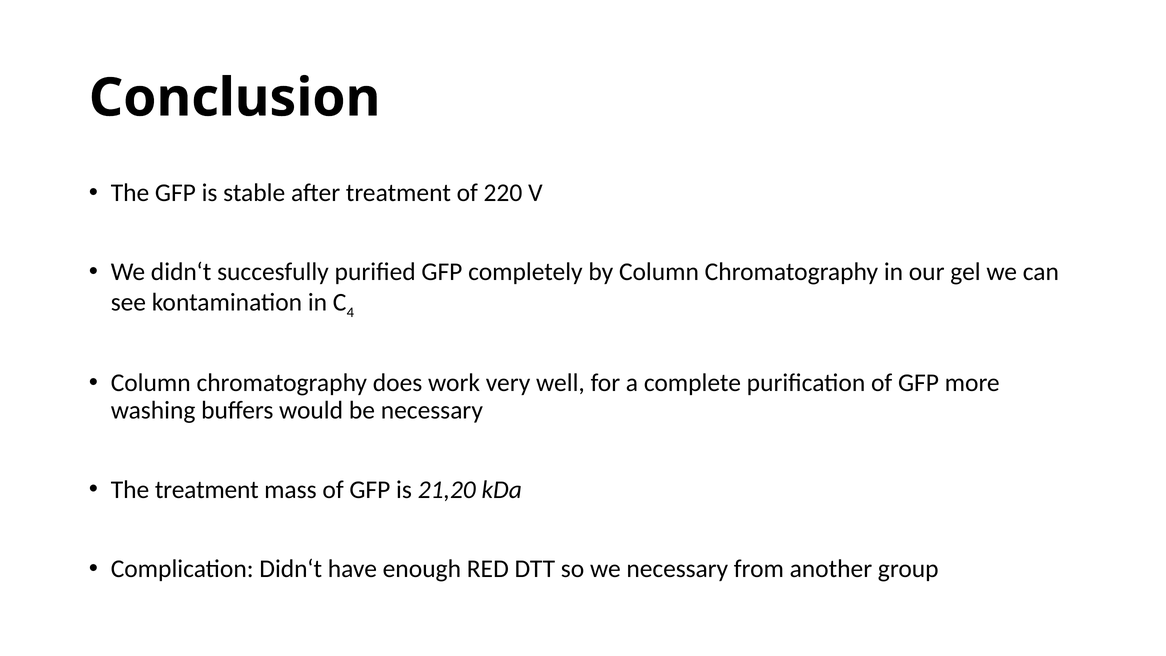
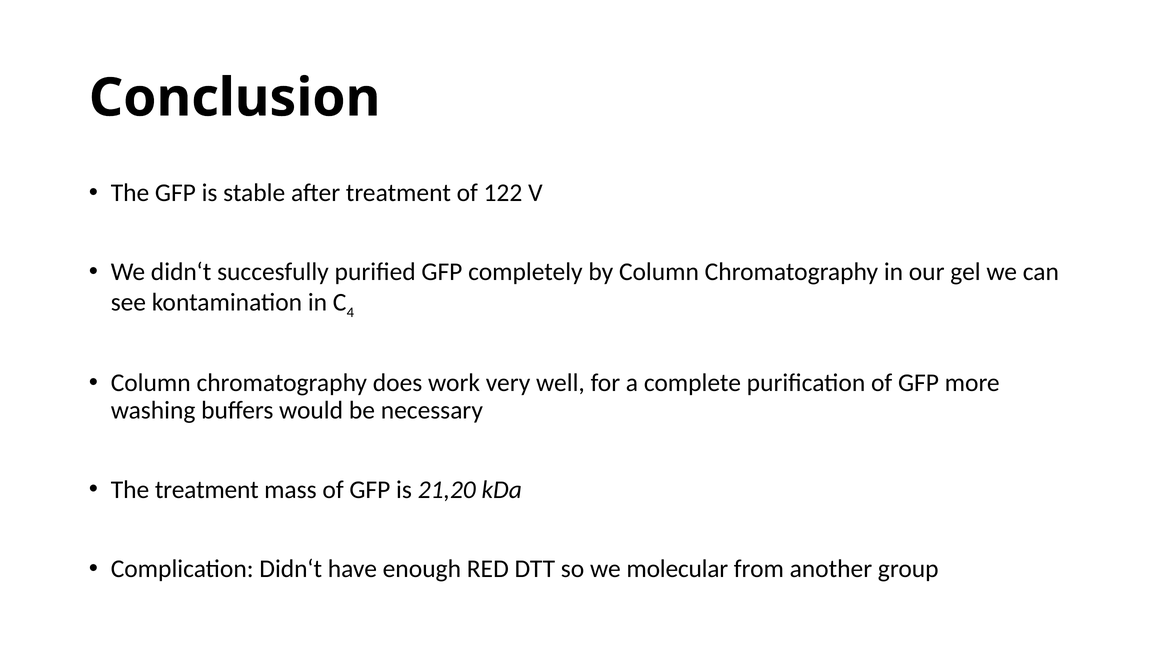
220: 220 -> 122 (503, 193)
we necessary: necessary -> molecular (677, 569)
